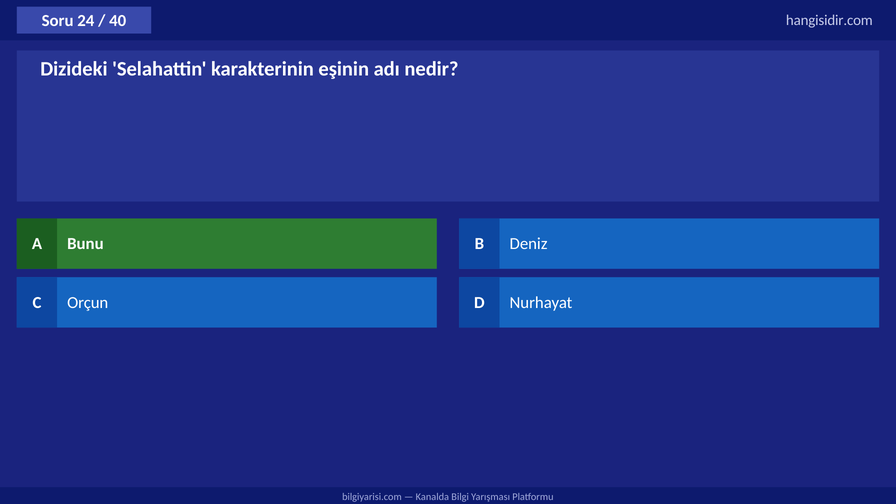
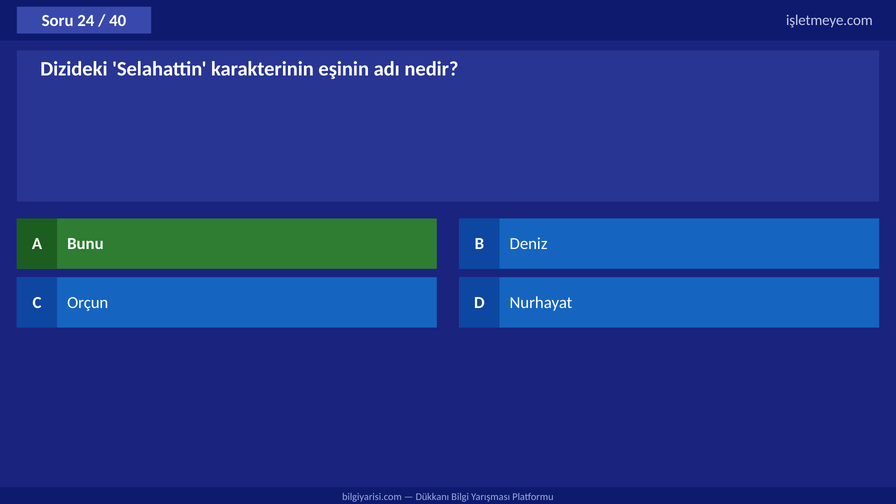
hangisidir.com: hangisidir.com -> işletmeye.com (829, 20)
Kanalda: Kanalda -> Dükkanı (432, 497)
